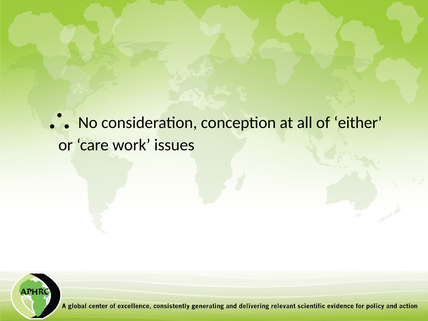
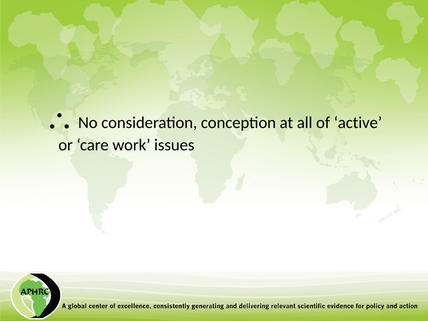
either: either -> active (358, 123)
